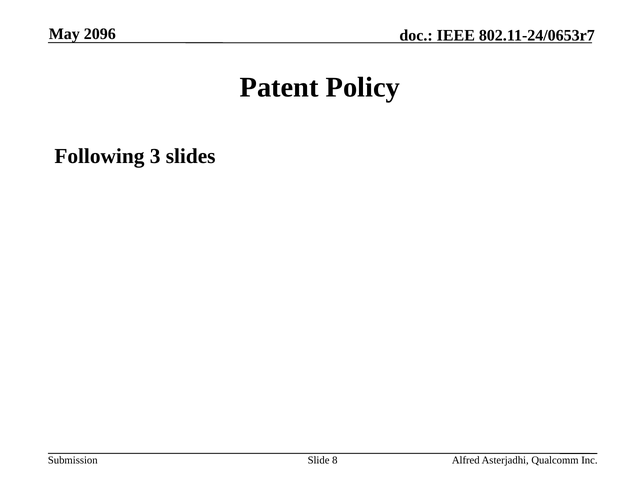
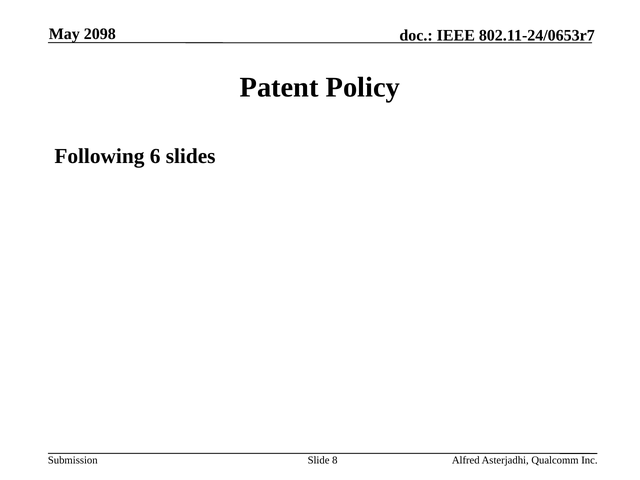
2096: 2096 -> 2098 (100, 34)
3: 3 -> 6 (155, 156)
